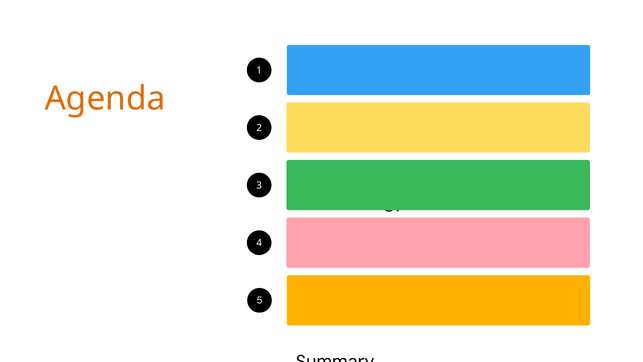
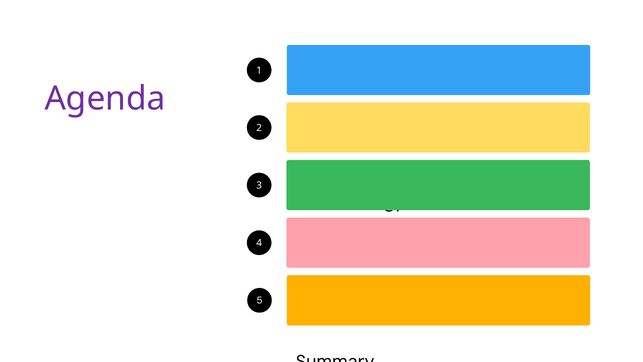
Agenda colour: orange -> purple (105, 99)
